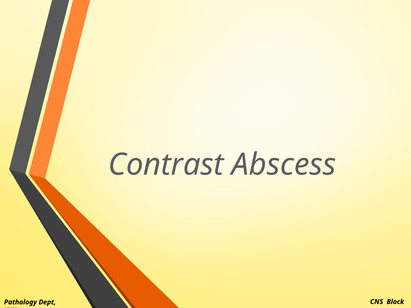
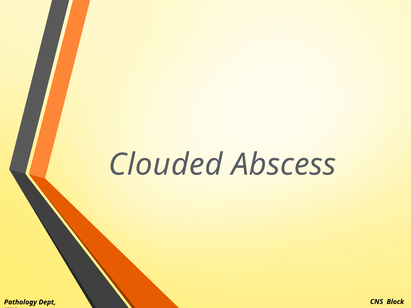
Contrast: Contrast -> Clouded (166, 165)
